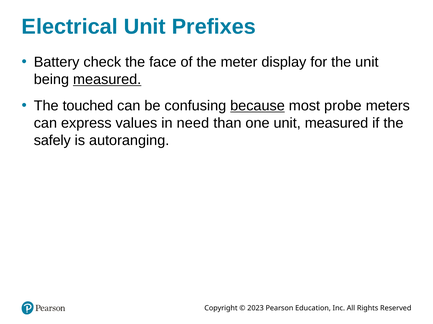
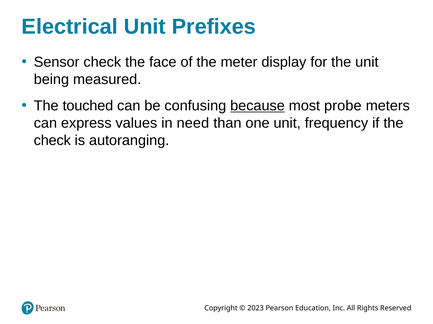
Battery: Battery -> Sensor (57, 62)
measured underline: present -> none (107, 80)
unit measured: measured -> frequency (336, 123)
safely: safely -> check (52, 141)
